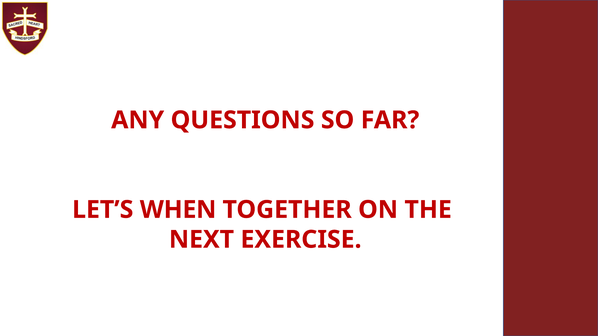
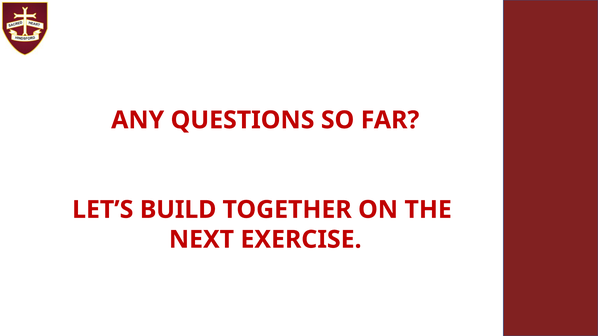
WHEN: WHEN -> BUILD (178, 210)
